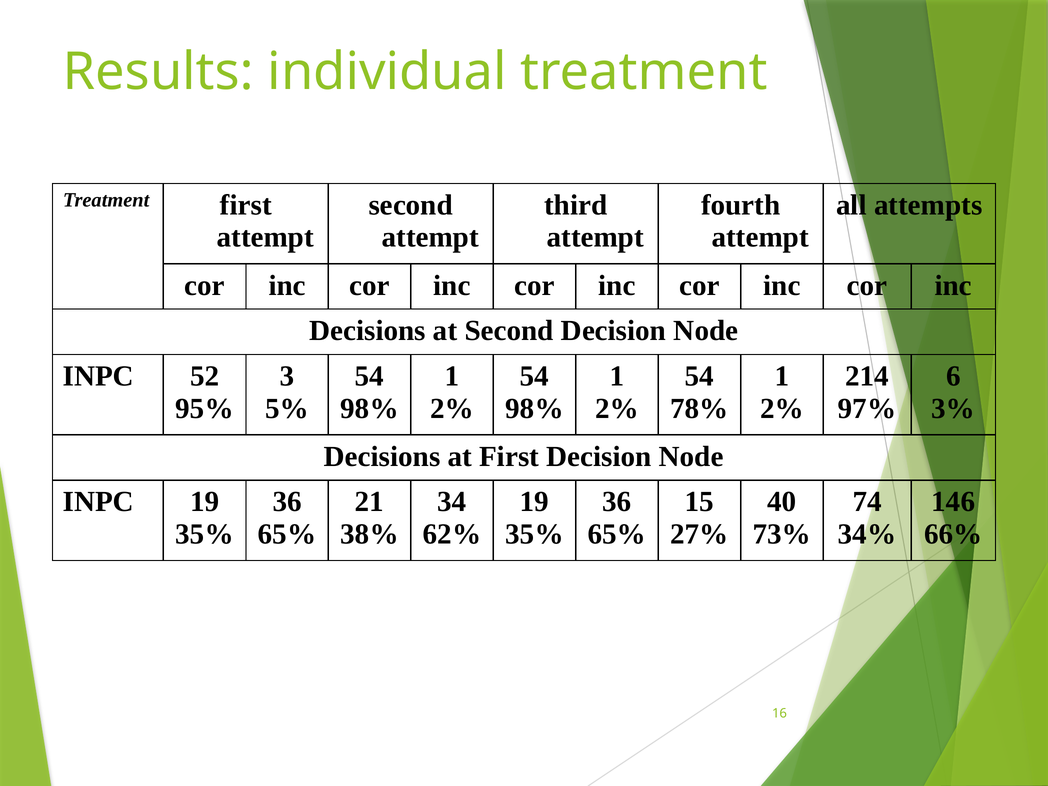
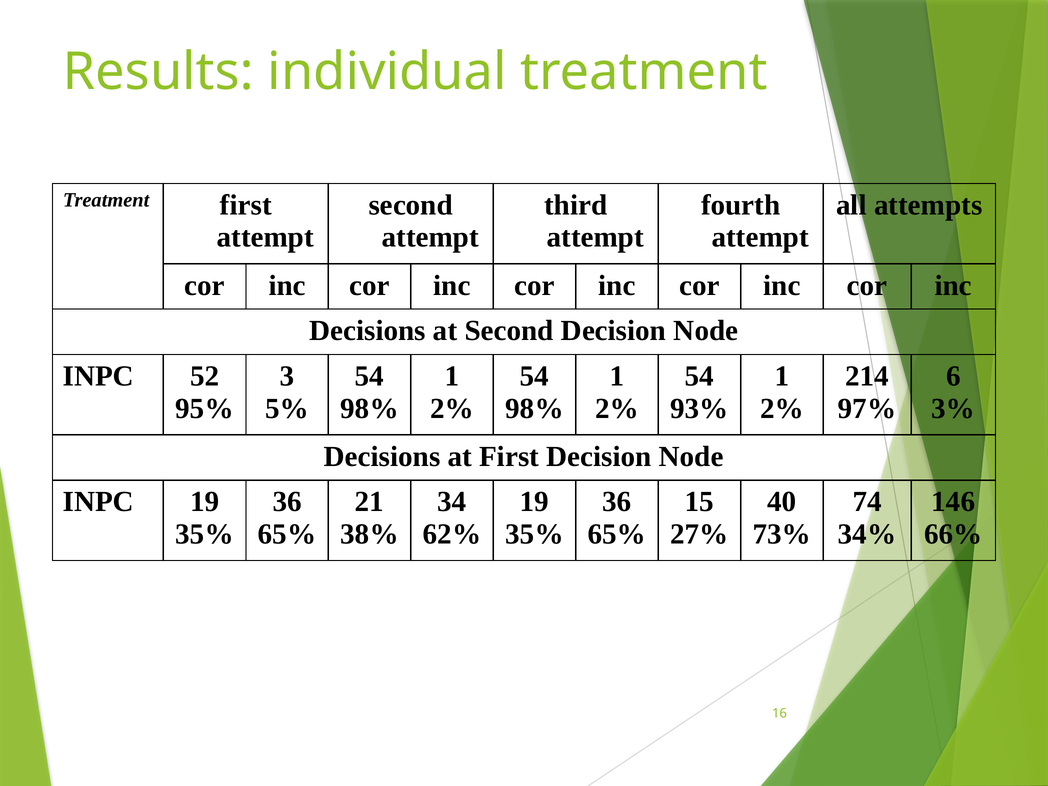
78%: 78% -> 93% (699, 408)
